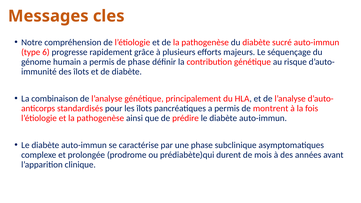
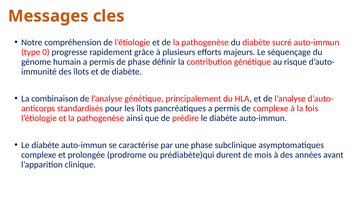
6: 6 -> 0 (46, 52)
de montrent: montrent -> complexe (271, 108)
